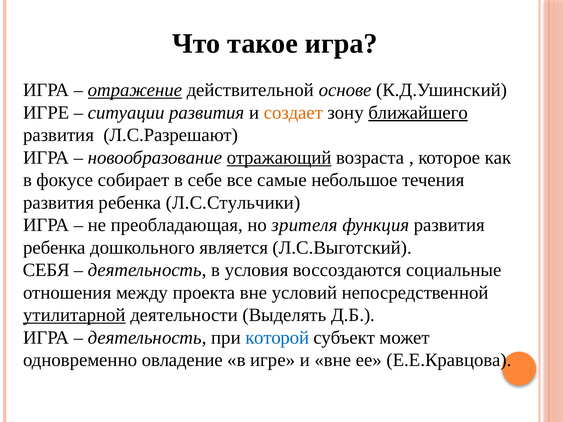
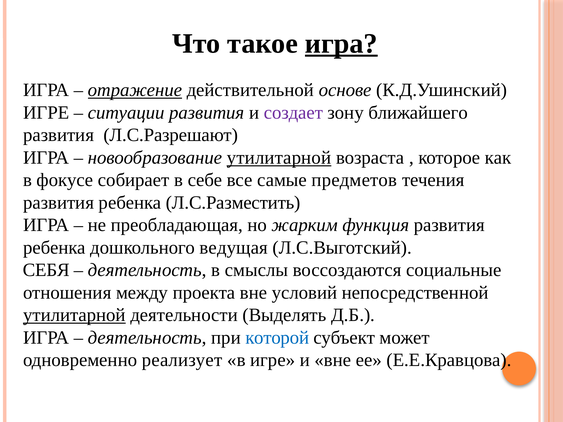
игра underline: none -> present (341, 44)
создает colour: orange -> purple (293, 113)
ближайшего underline: present -> none (418, 113)
новообразование отражающий: отражающий -> утилитарной (279, 158)
небольшое: небольшое -> предметов (354, 180)
Л.С.Стульчики: Л.С.Стульчики -> Л.С.Разместить (233, 203)
зрителя: зрителя -> жарким (305, 225)
является: является -> ведущая (234, 248)
условия: условия -> смыслы (256, 270)
овладение: овладение -> реализует (182, 360)
